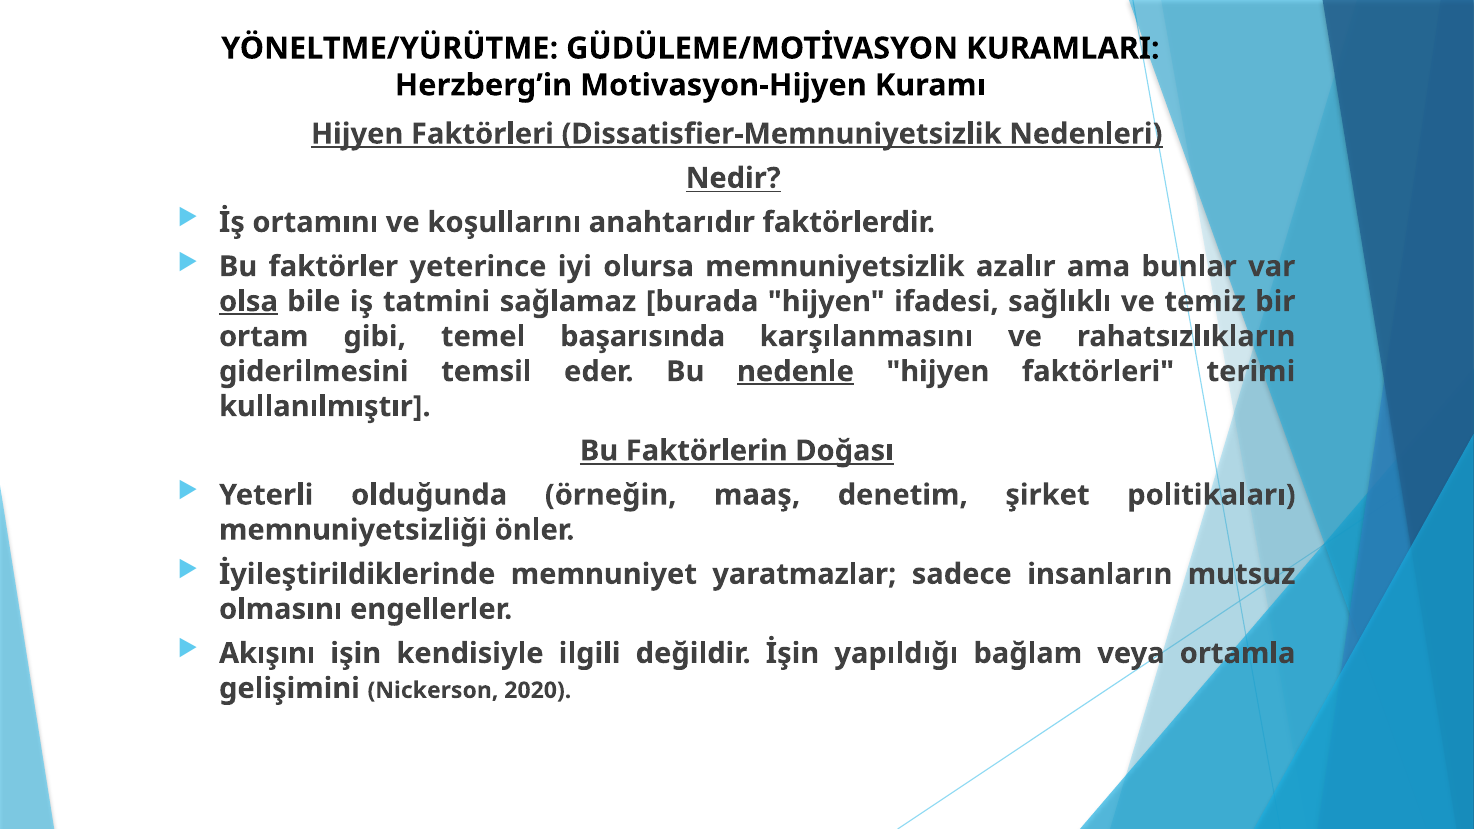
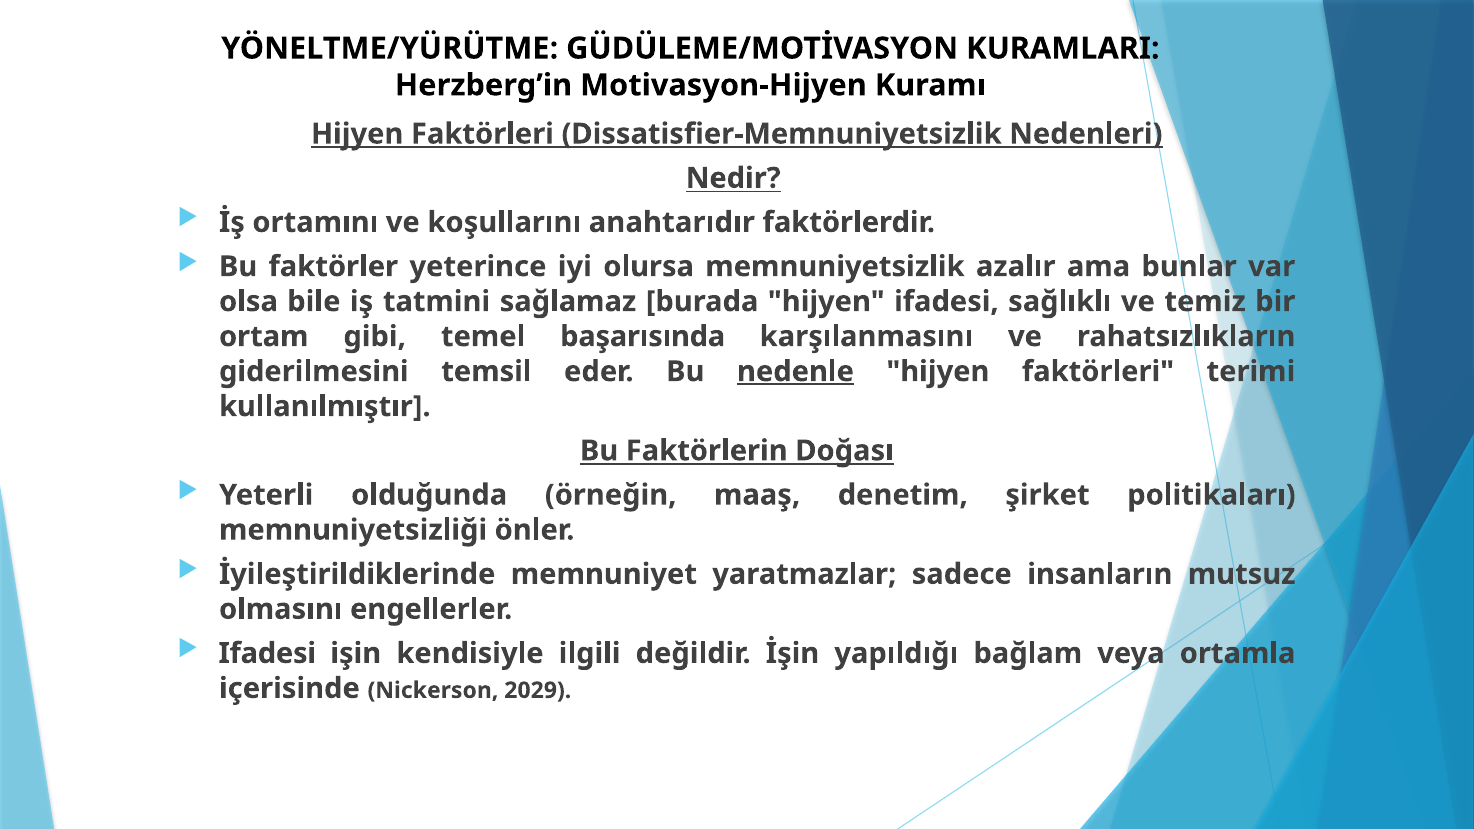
olsa underline: present -> none (248, 302)
Akışını: Akışını -> Ifadesi (267, 653)
gelişimini: gelişimini -> içerisinde (289, 688)
2020: 2020 -> 2029 (538, 690)
